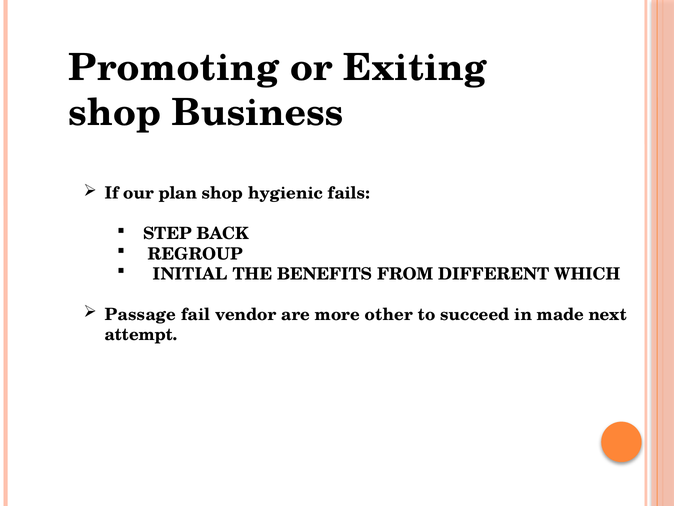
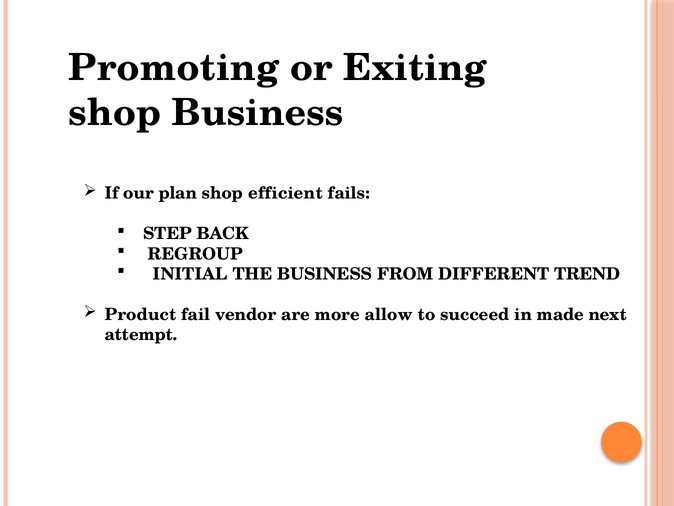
hygienic: hygienic -> efficient (286, 193)
THE BENEFITS: BENEFITS -> BUSINESS (325, 274)
WHICH: WHICH -> TREND (587, 274)
Passage: Passage -> Product (141, 314)
other: other -> allow (389, 314)
